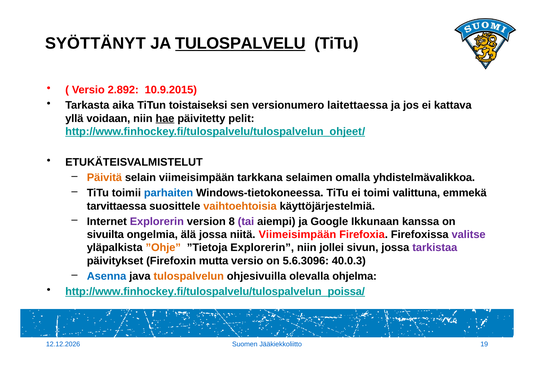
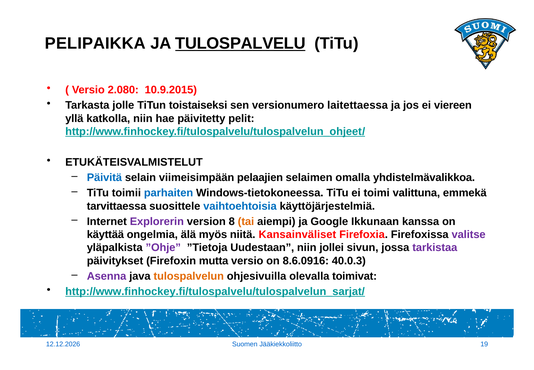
SYÖTTÄNYT: SYÖTTÄNYT -> PELIPAIKKA (95, 43)
2.892: 2.892 -> 2.080 (123, 90)
aika: aika -> jolle (123, 105)
kattava: kattava -> viereen (453, 105)
voidaan: voidaan -> katkolla (108, 118)
hae underline: present -> none (165, 118)
Päivitä colour: orange -> blue (104, 177)
tarkkana: tarkkana -> pelaajien (260, 177)
vaihtoehtoisia colour: orange -> blue (240, 206)
tai colour: purple -> orange (246, 221)
sivuilta: sivuilta -> käyttää (105, 234)
älä jossa: jossa -> myös (213, 234)
niitä Viimeisimpään: Viimeisimpään -> Kansainväliset (297, 234)
”Ohje colour: orange -> purple (163, 248)
”Tietoja Explorerin: Explorerin -> Uudestaan (262, 248)
5.6.3096: 5.6.3096 -> 8.6.0916 (306, 261)
Asenna colour: blue -> purple (107, 276)
ohjelma: ohjelma -> toimivat (355, 276)
http://www.finhockey.fi/tulospalvelu/tulospalvelun_poissa/: http://www.finhockey.fi/tulospalvelu/tulospalvelun_poissa/ -> http://www.finhockey.fi/tulospalvelu/tulospalvelun_sarjat/ (215, 291)
